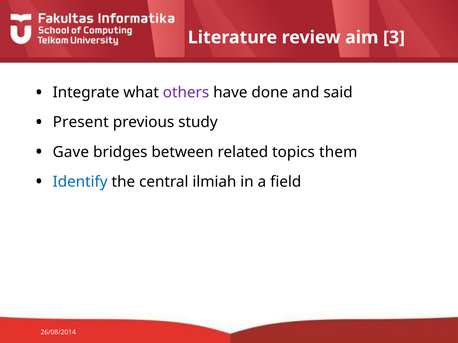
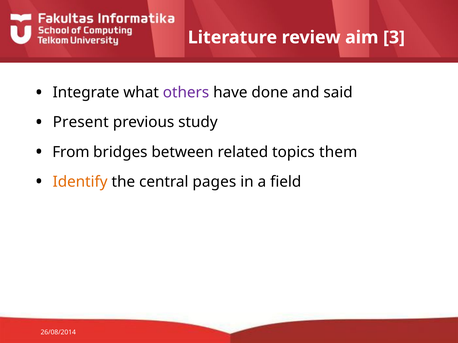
Gave: Gave -> From (71, 152)
Identify colour: blue -> orange (80, 182)
ilmiah: ilmiah -> pages (214, 182)
